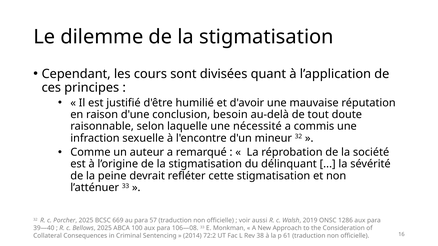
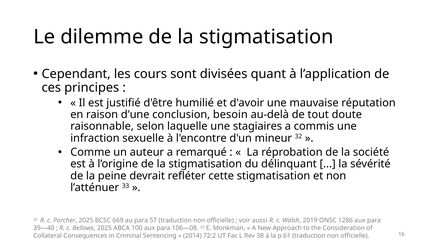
nécessité: nécessité -> stagiaires (257, 127)
